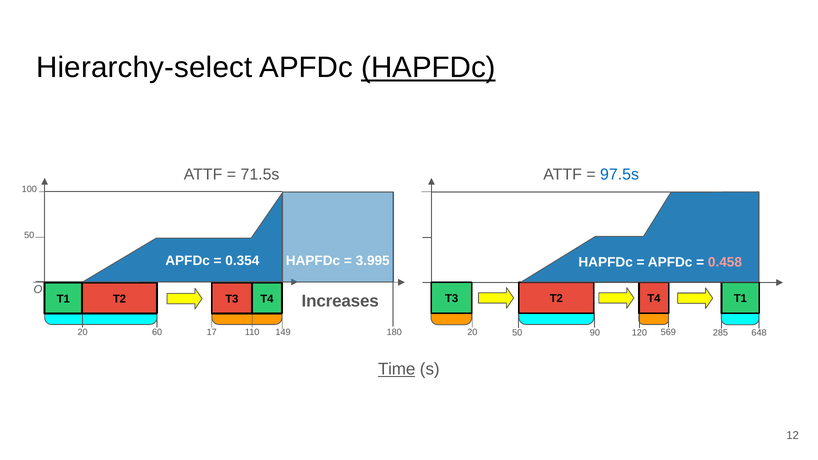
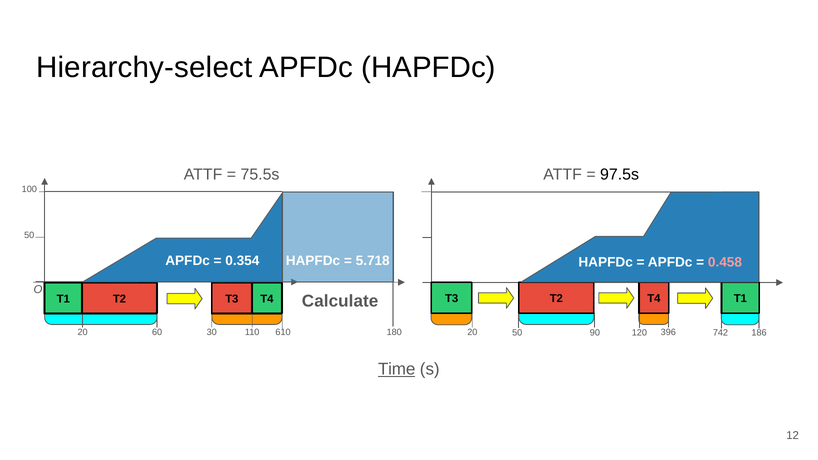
HAPFDc underline: present -> none (428, 68)
71.5s: 71.5s -> 75.5s (260, 174)
97.5s colour: blue -> black (620, 174)
3.995: 3.995 -> 5.718 (373, 261)
Increases: Increases -> Calculate (340, 301)
17: 17 -> 30 (212, 332)
149: 149 -> 610 (283, 332)
569: 569 -> 396 (668, 332)
285: 285 -> 742 (720, 333)
648: 648 -> 186 (759, 333)
